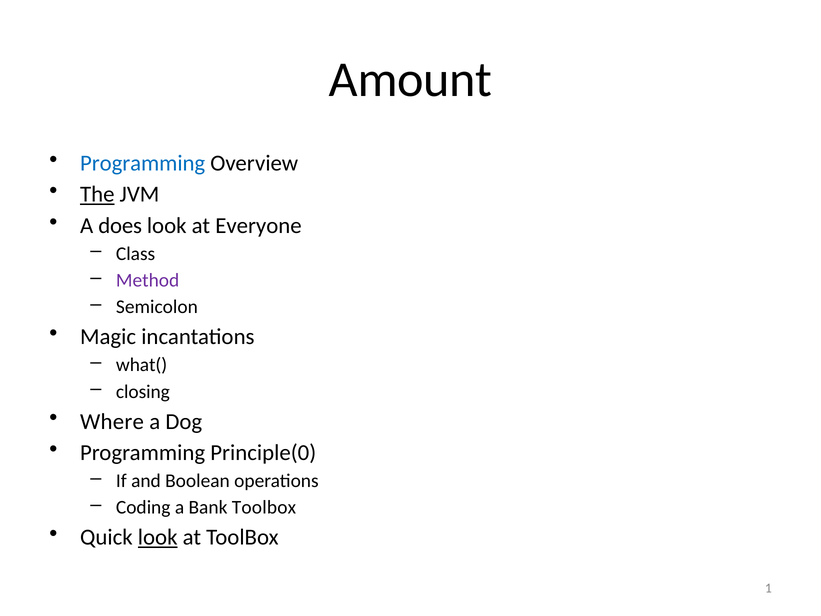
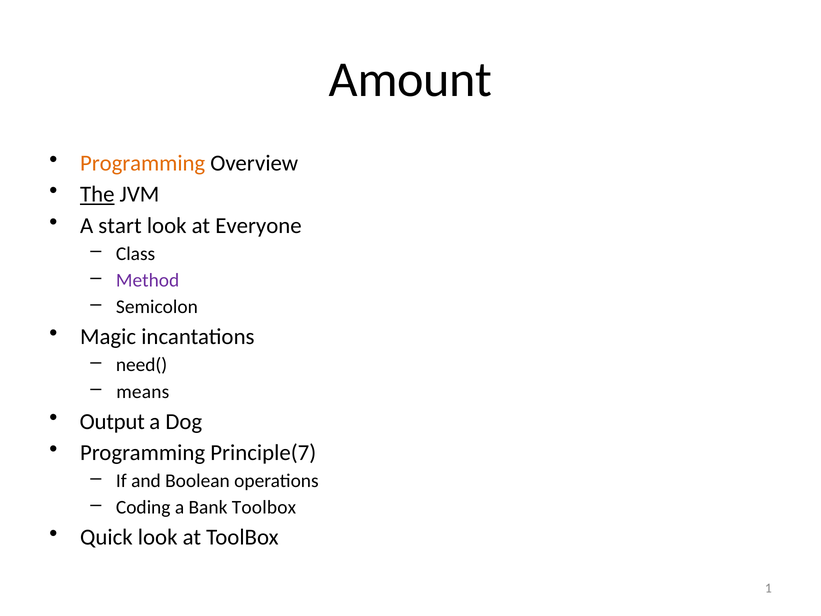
Programming colour: blue -> orange (143, 163)
does: does -> start (120, 225)
what(: what( -> need( (142, 365)
closing: closing -> means (143, 392)
Where: Where -> Output (112, 421)
Principle(0: Principle(0 -> Principle(7 (263, 453)
look underline: present -> none (158, 537)
